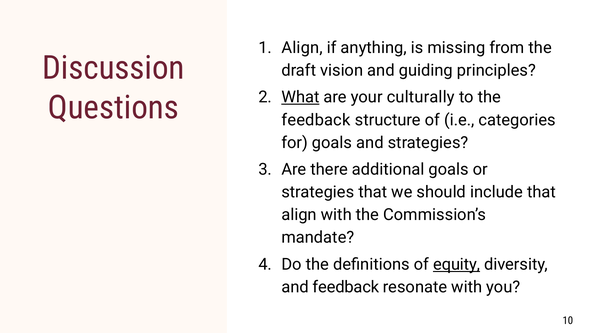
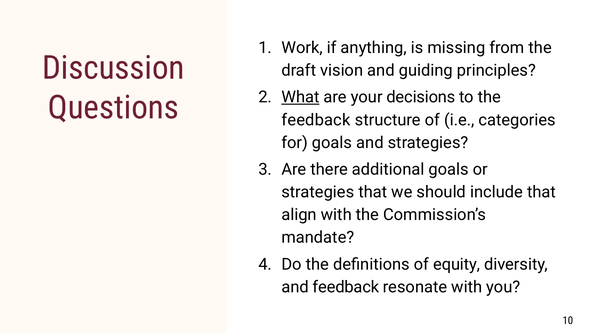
Align: Align -> Work (302, 48)
culturally: culturally -> decisions (421, 97)
equity underline: present -> none (457, 265)
